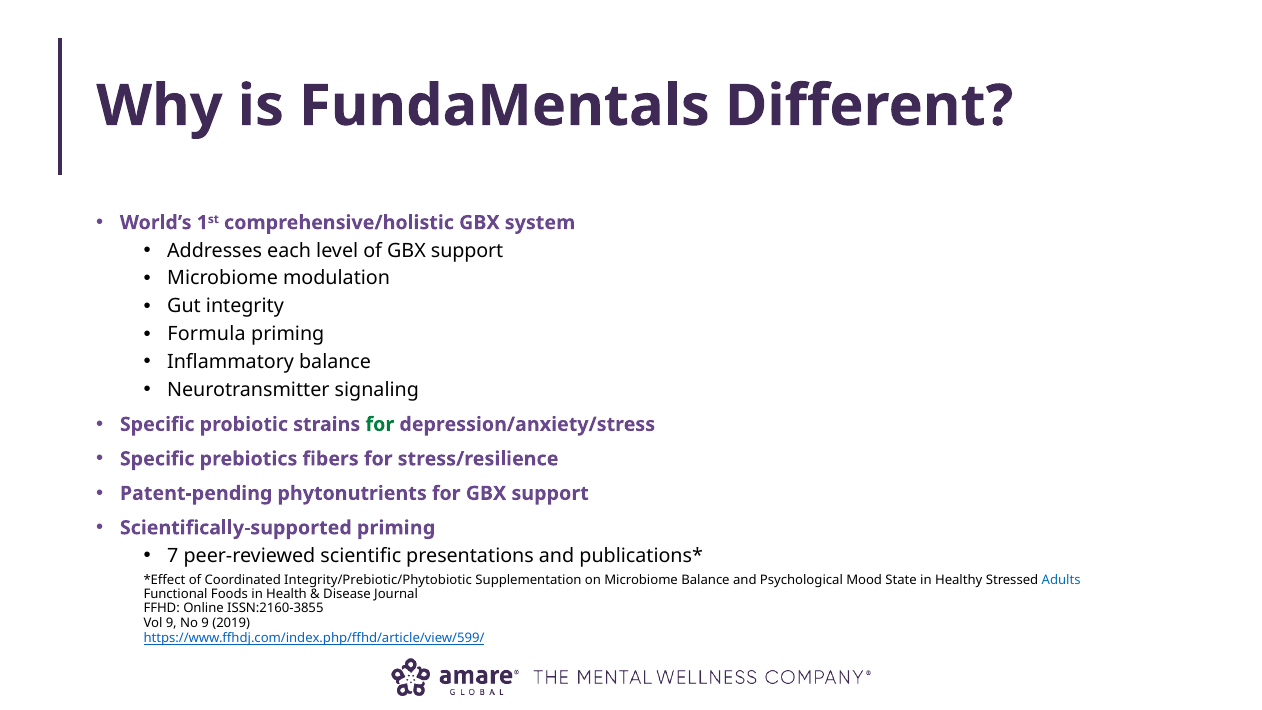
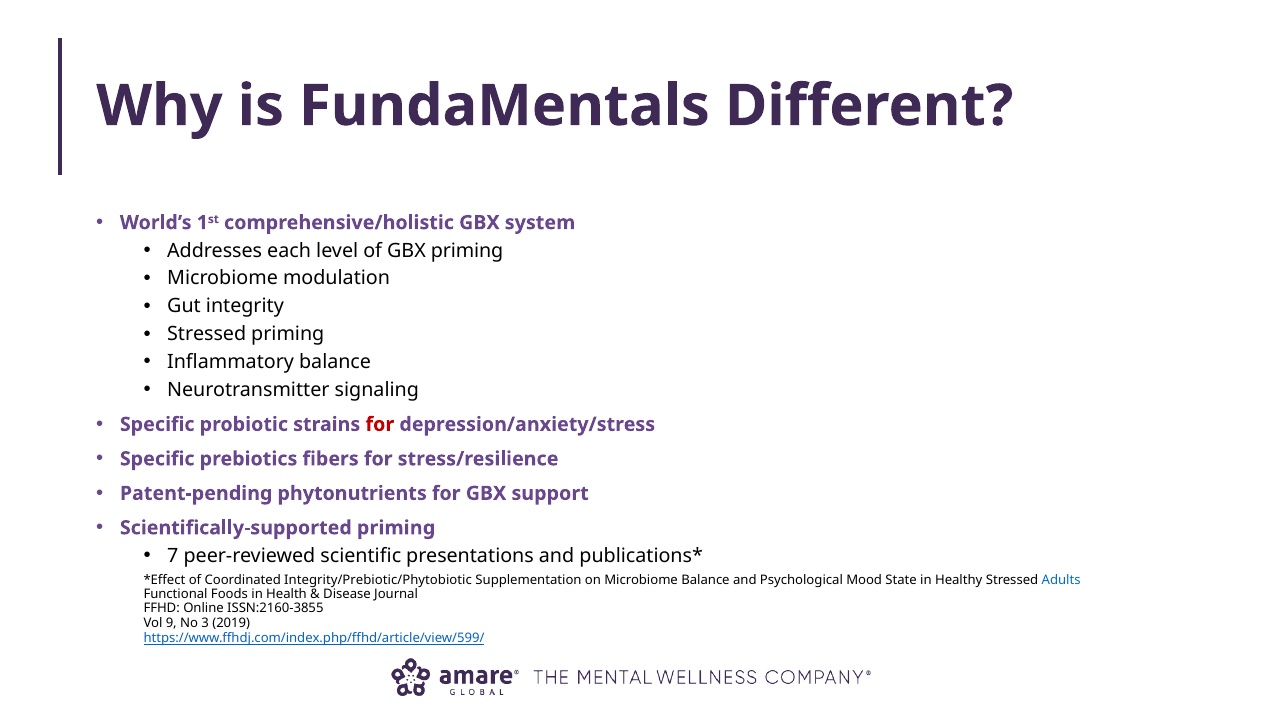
of GBX support: support -> priming (467, 251)
Formula: Formula -> Stressed (207, 334)
for colour: green -> red (380, 424)
No 9: 9 -> 3 (205, 623)
